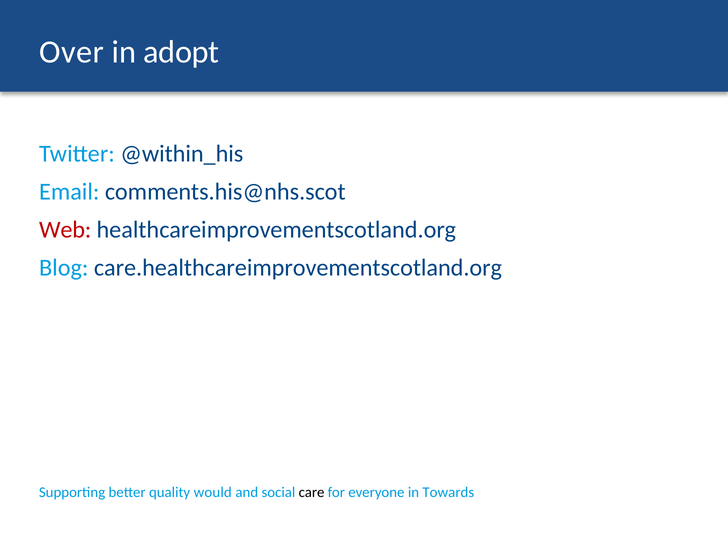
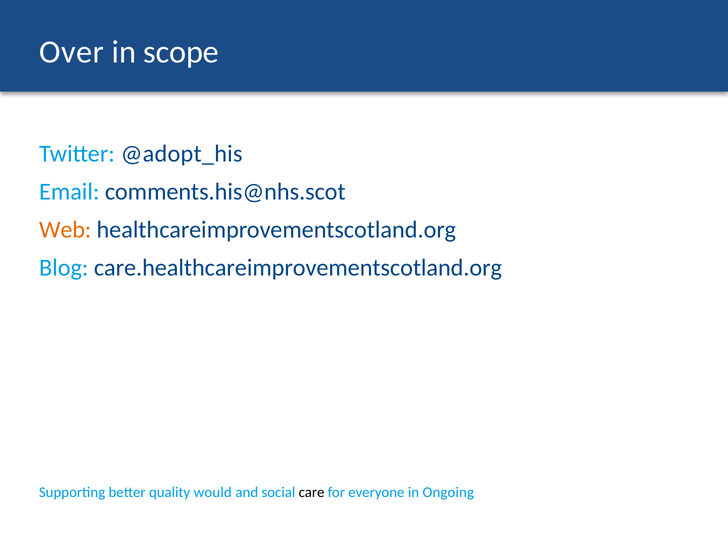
adopt: adopt -> scope (181, 52)
@within_his: @within_his -> @adopt_his (182, 154)
Web colour: red -> orange (65, 230)
Towards: Towards -> Ongoing (448, 492)
